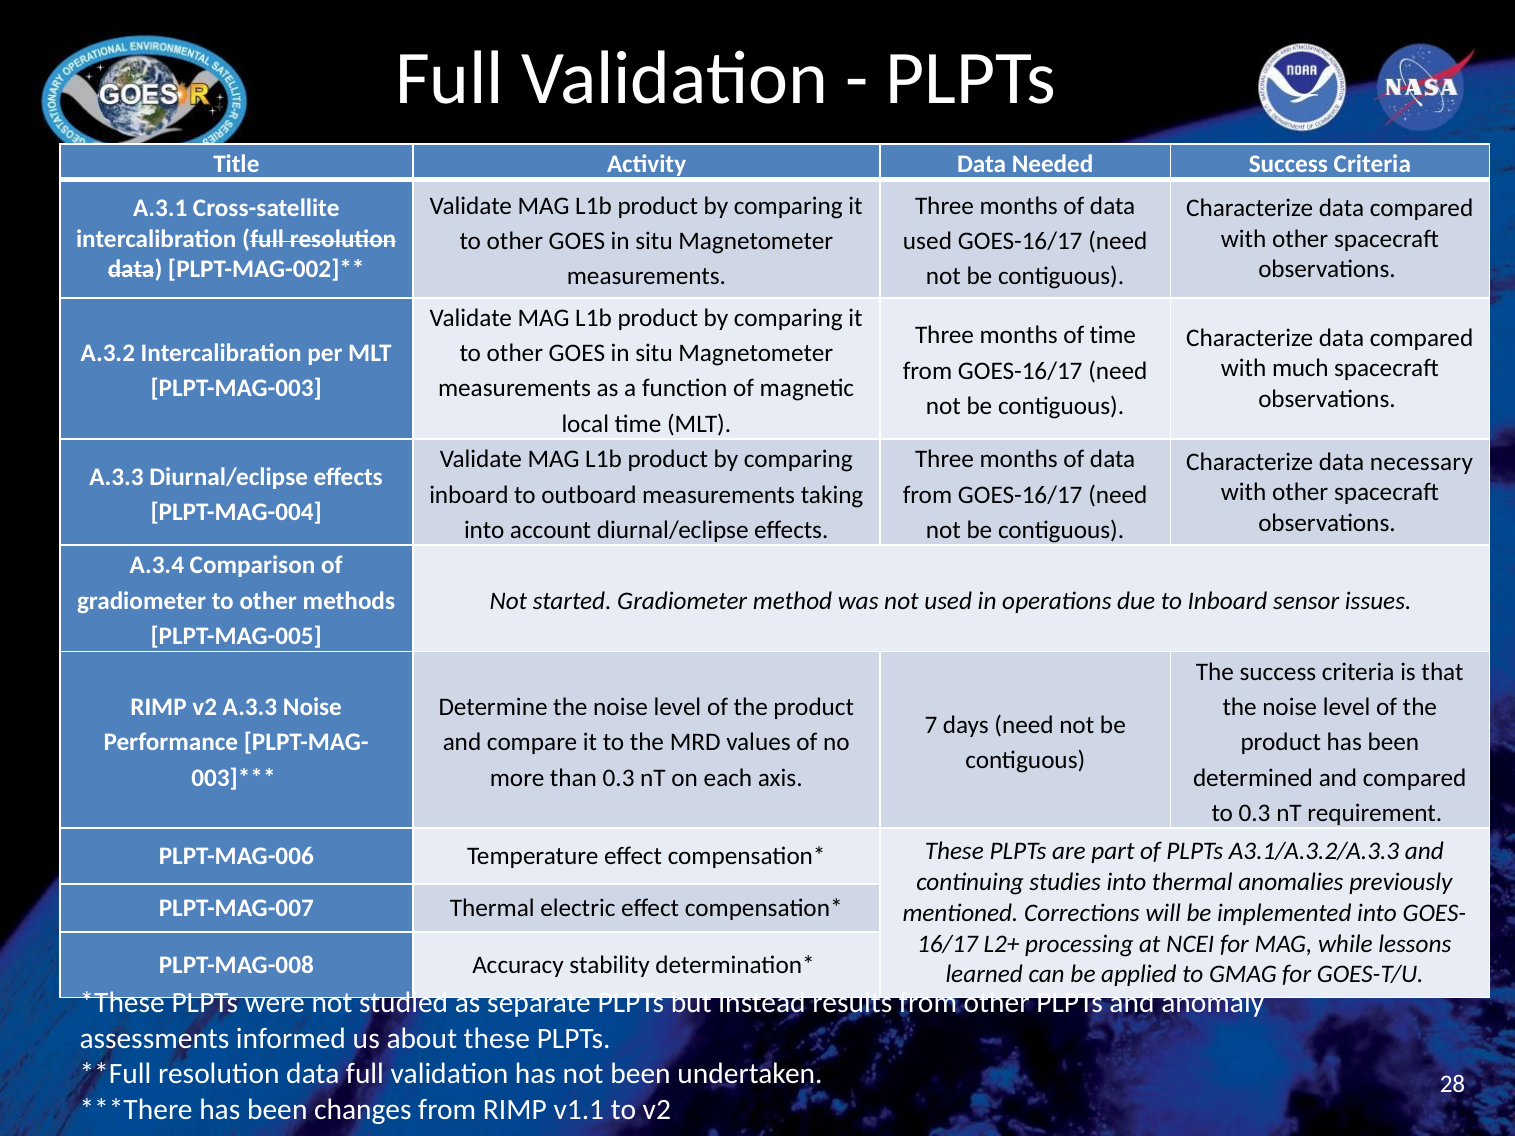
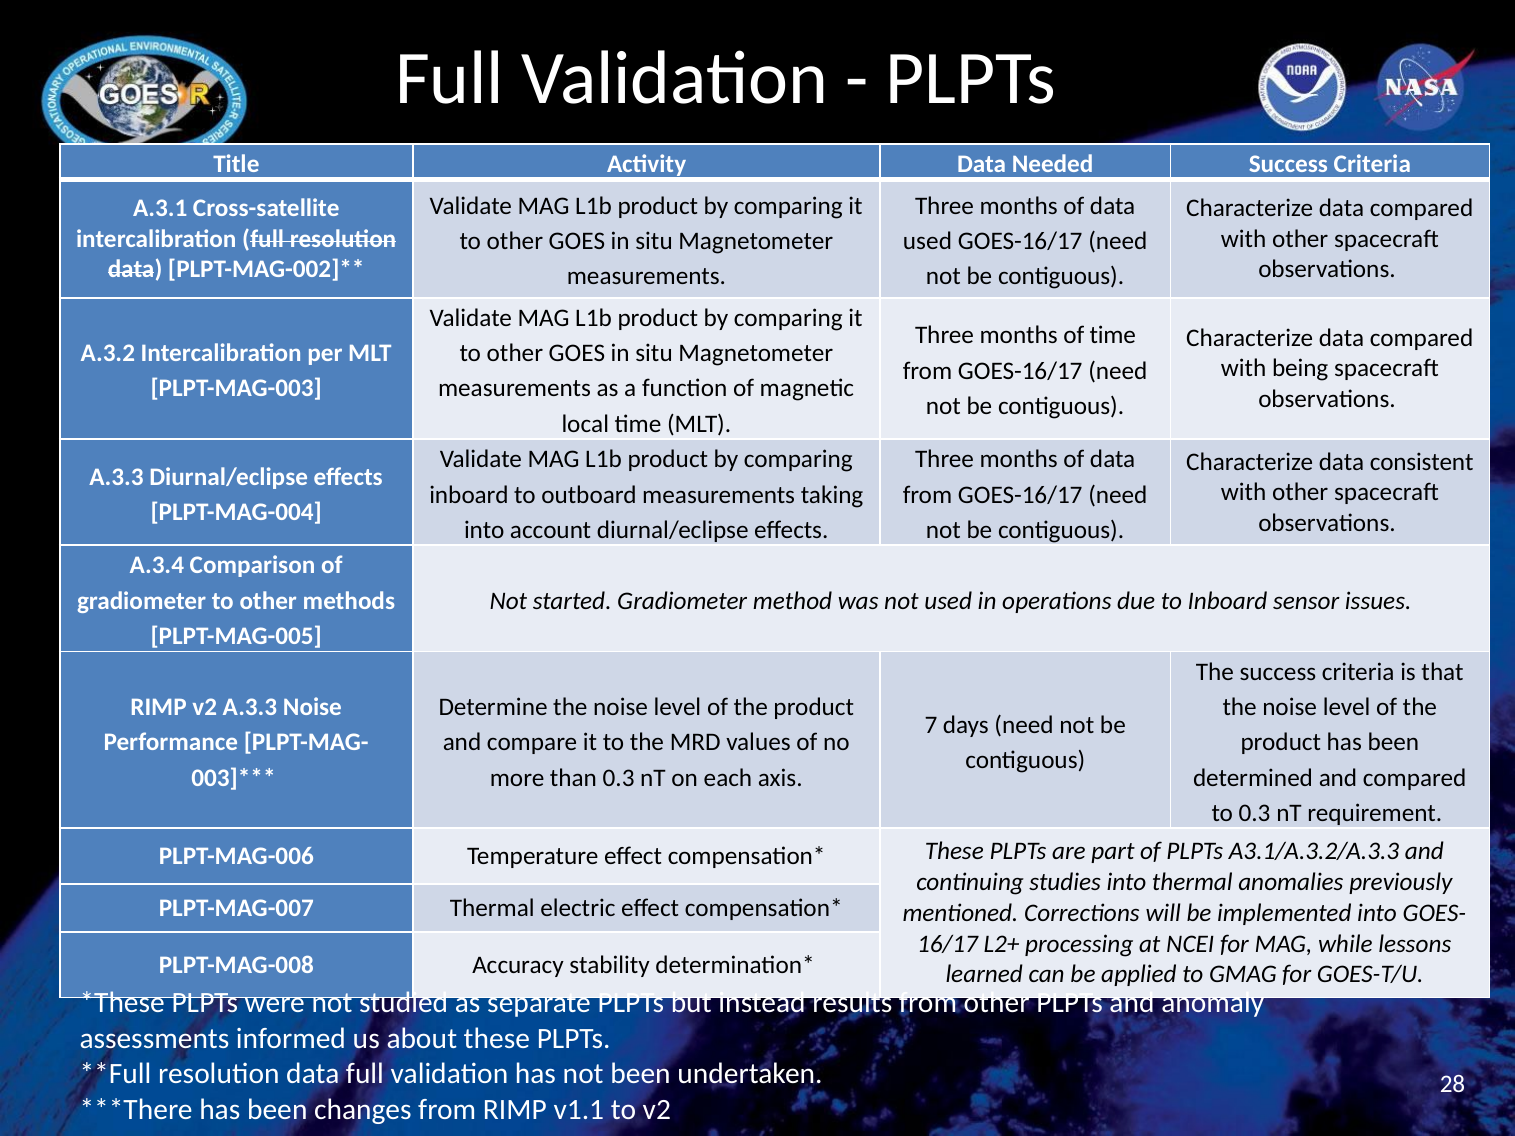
much: much -> being (1300, 369)
necessary: necessary -> consistent (1422, 462)
